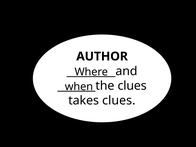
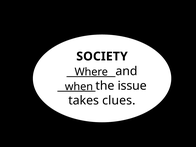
AUTHOR: AUTHOR -> SOCIETY (102, 56)
clues: clues -> issue (132, 86)
